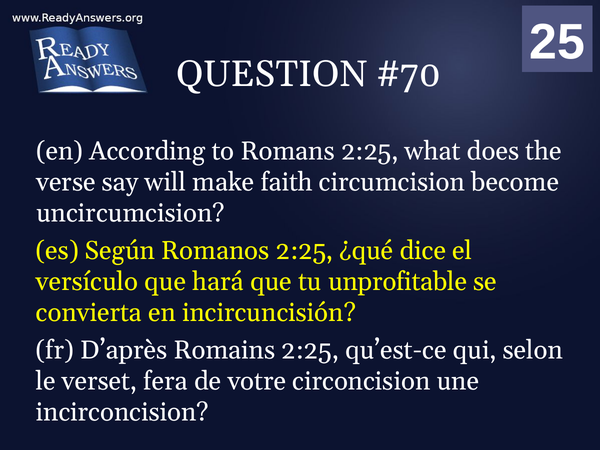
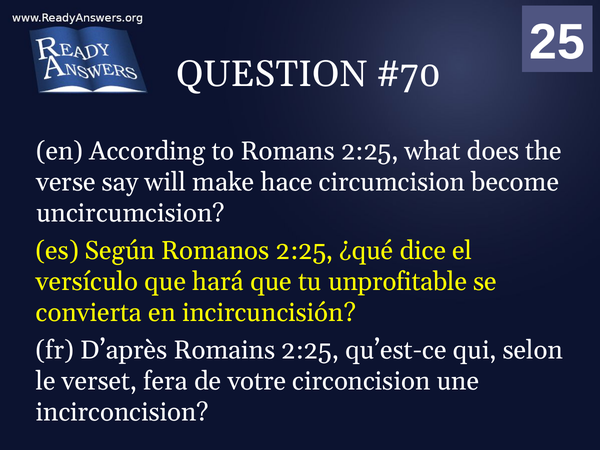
faith: faith -> hace (287, 182)
